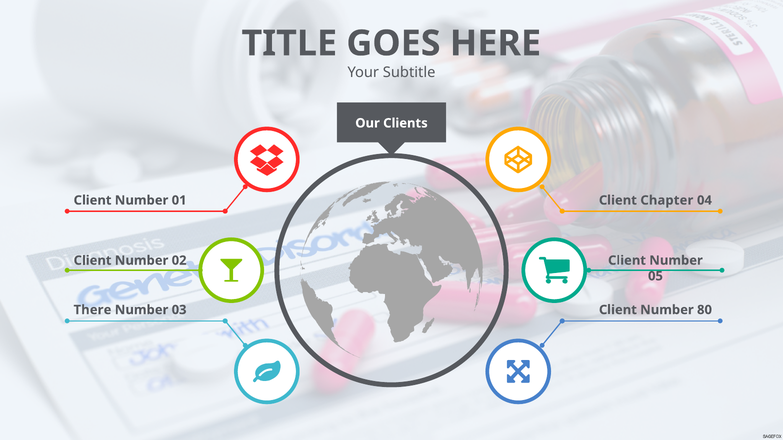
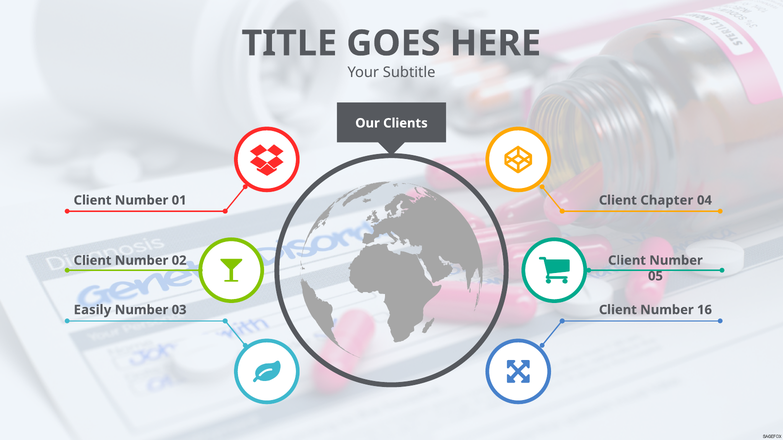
There: There -> Easily (92, 310)
80: 80 -> 16 (704, 310)
